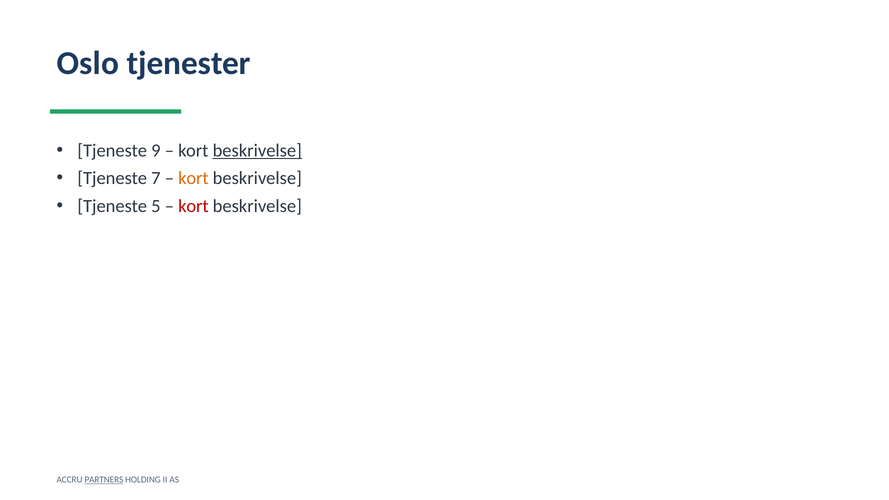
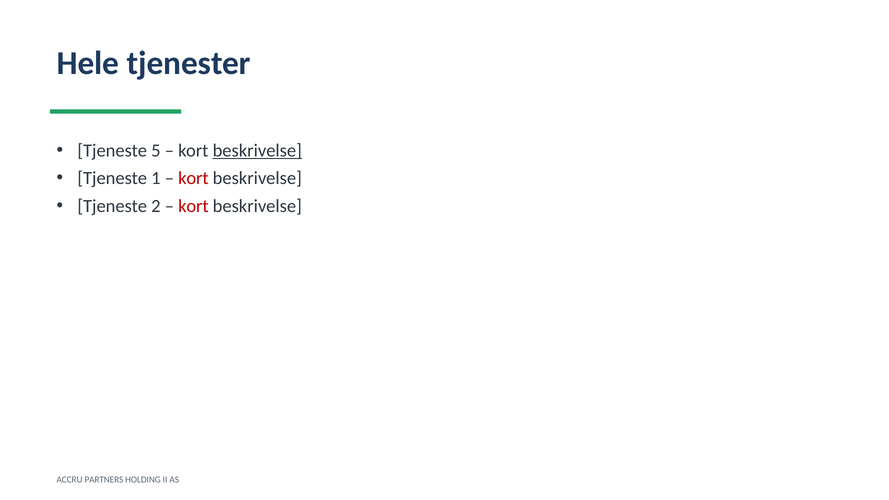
Oslo: Oslo -> Hele (88, 63)
9: 9 -> 5 (156, 151)
7: 7 -> 1 (156, 178)
kort colour: orange -> red (193, 178)
5: 5 -> 2 (156, 206)
PARTNERS underline: present -> none (104, 480)
